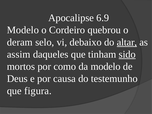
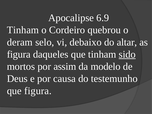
Modelo: Modelo -> Tinham (23, 30)
altar underline: present -> none (127, 42)
assim: assim -> figura (19, 54)
como: como -> assim (65, 66)
